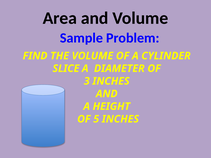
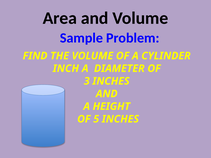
SLICE: SLICE -> INCH (66, 69)
